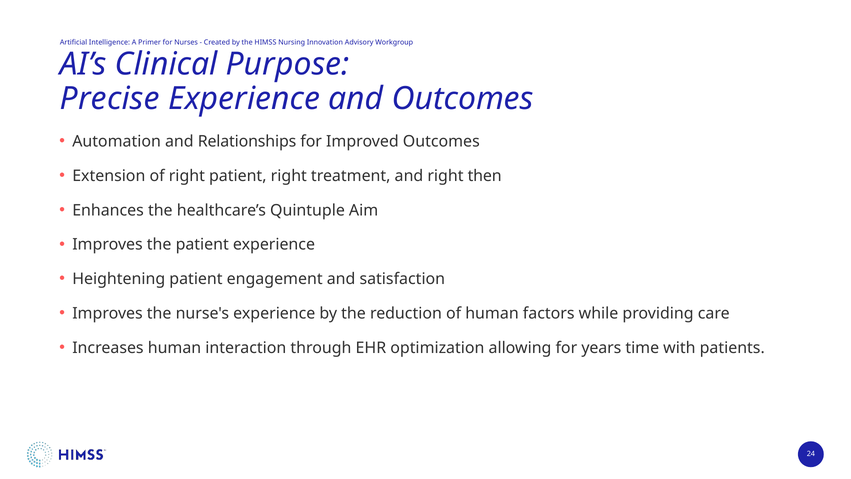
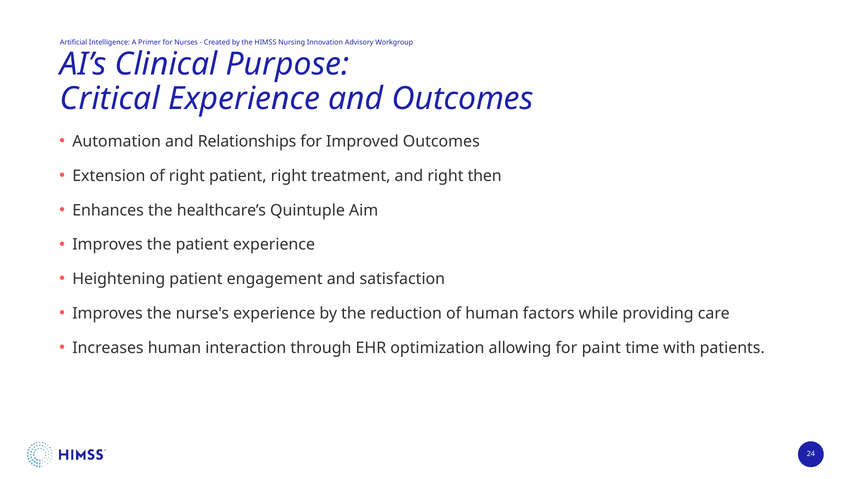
Precise: Precise -> Critical (110, 98)
years: years -> paint (601, 348)
